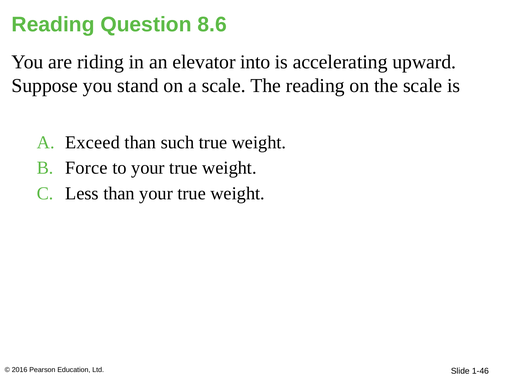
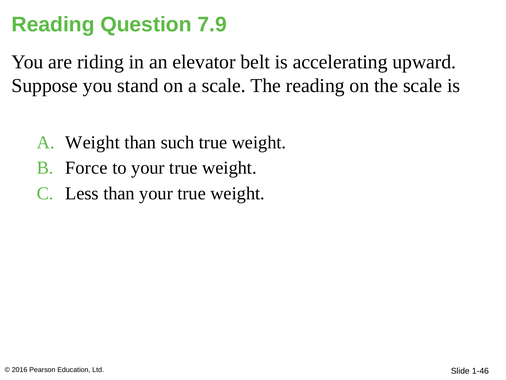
8.6: 8.6 -> 7.9 (212, 24)
into: into -> belt (255, 62)
A Exceed: Exceed -> Weight (93, 142)
